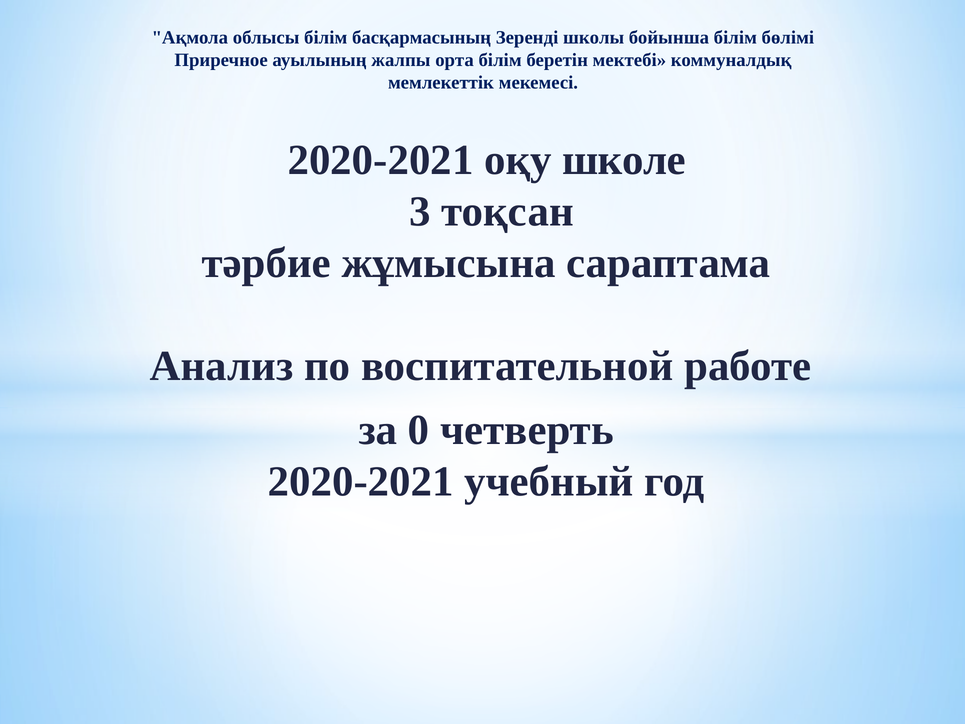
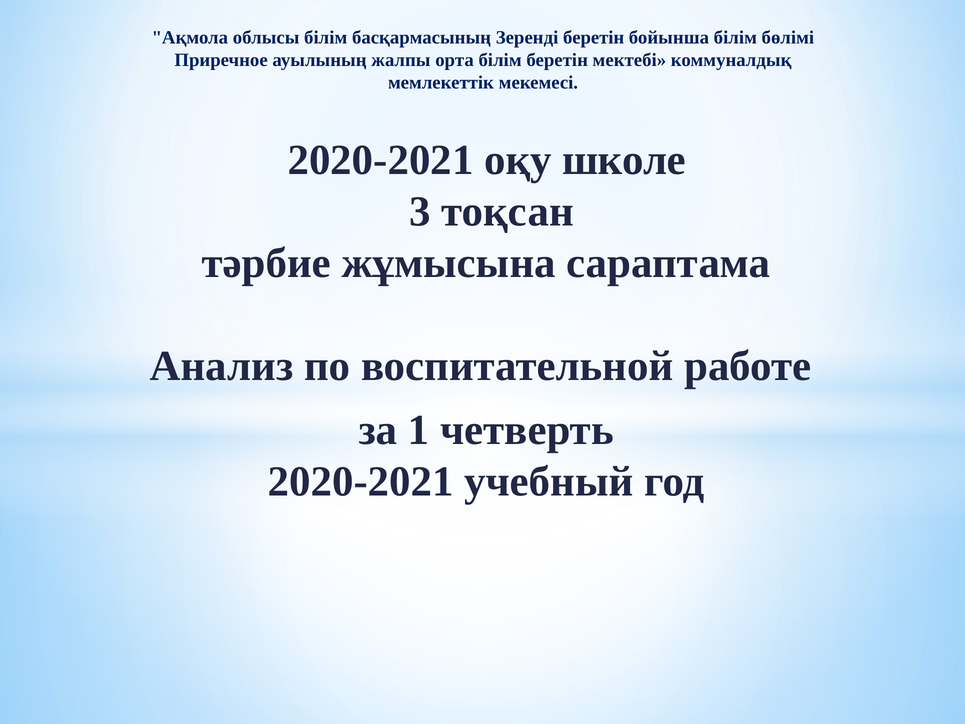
Зеренді школы: школы -> беретін (594, 37)
0: 0 -> 1 (419, 430)
